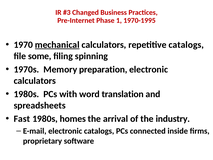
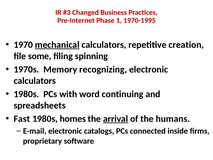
repetitive catalogs: catalogs -> creation (186, 45)
preparation: preparation -> recognizing (103, 69)
translation: translation -> continuing (123, 94)
arrival underline: none -> present (116, 119)
industry: industry -> humans (173, 119)
